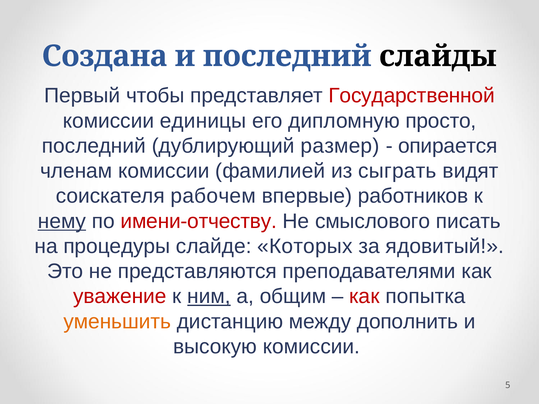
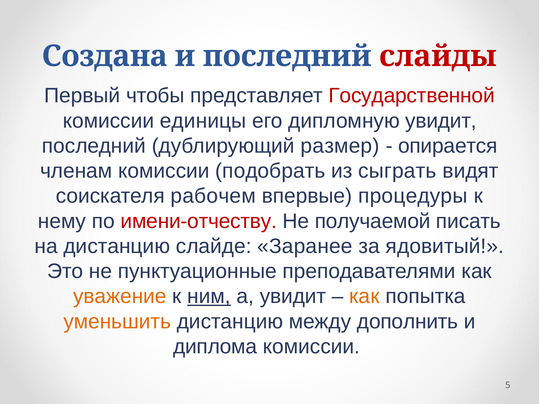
слайды colour: black -> red (438, 56)
дипломную просто: просто -> увидит (441, 121)
фамилией: фамилией -> подобрать (270, 171)
работников: работников -> процедуры (413, 196)
нему underline: present -> none (62, 221)
смыслового: смыслового -> получаемой (373, 221)
на процедуры: процедуры -> дистанцию (117, 246)
Которых: Которых -> Заранее (305, 246)
представляются: представляются -> пунктуационные (197, 271)
уважение colour: red -> orange (120, 297)
а общим: общим -> увидит (293, 297)
как colour: red -> orange (364, 297)
высокую: высокую -> диплома (215, 347)
